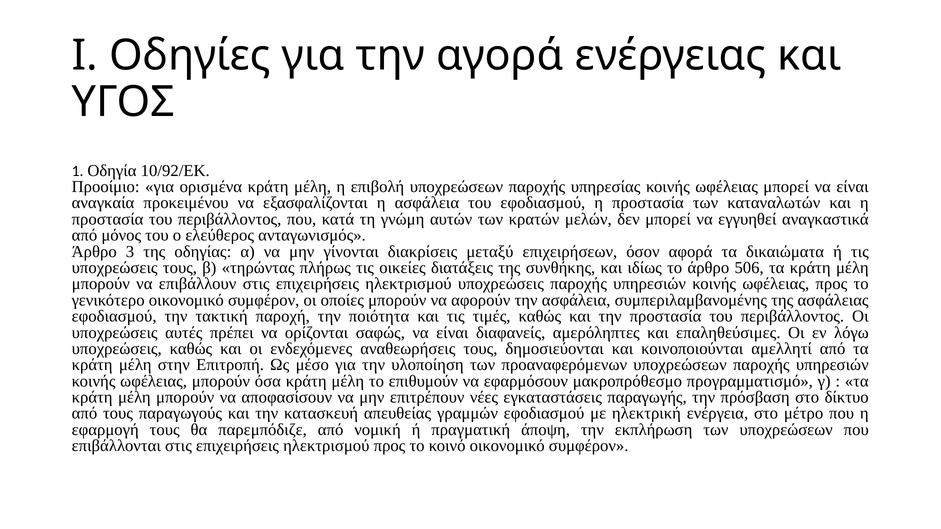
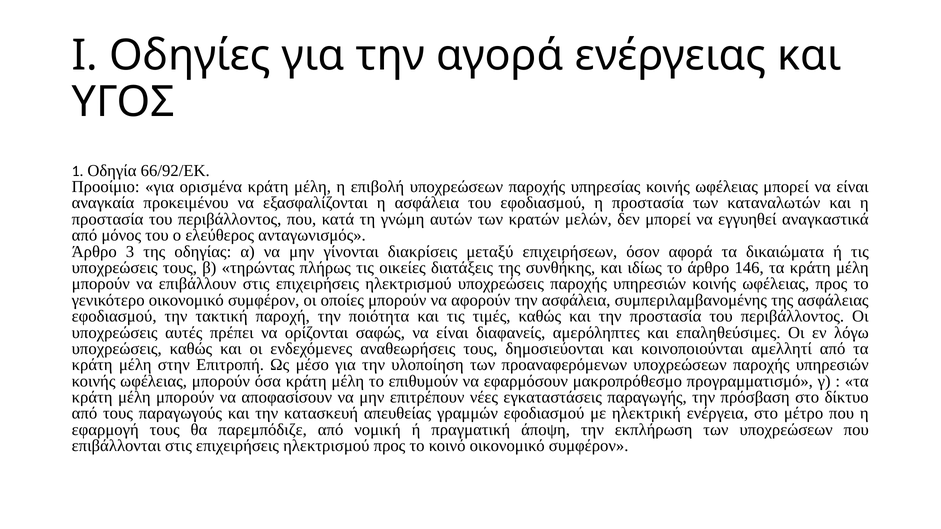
10/92/ΕΚ: 10/92/ΕΚ -> 66/92/ΕΚ (175, 171)
506: 506 -> 146 (749, 268)
